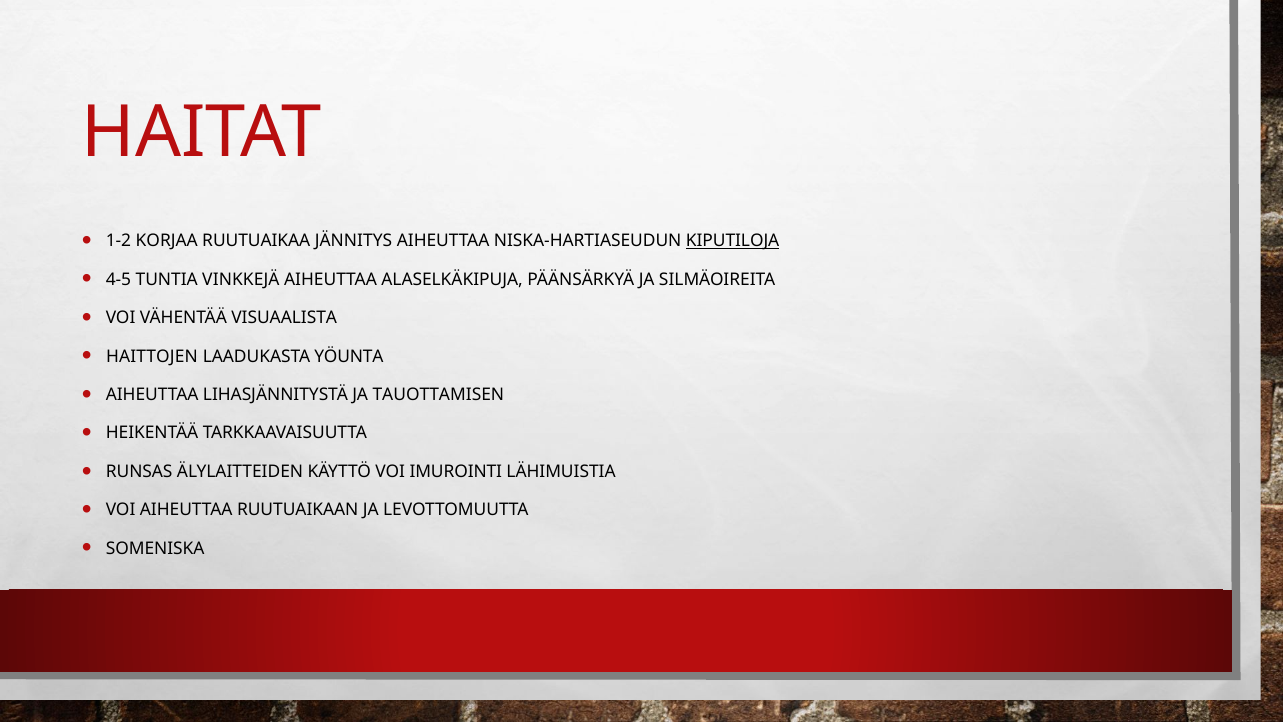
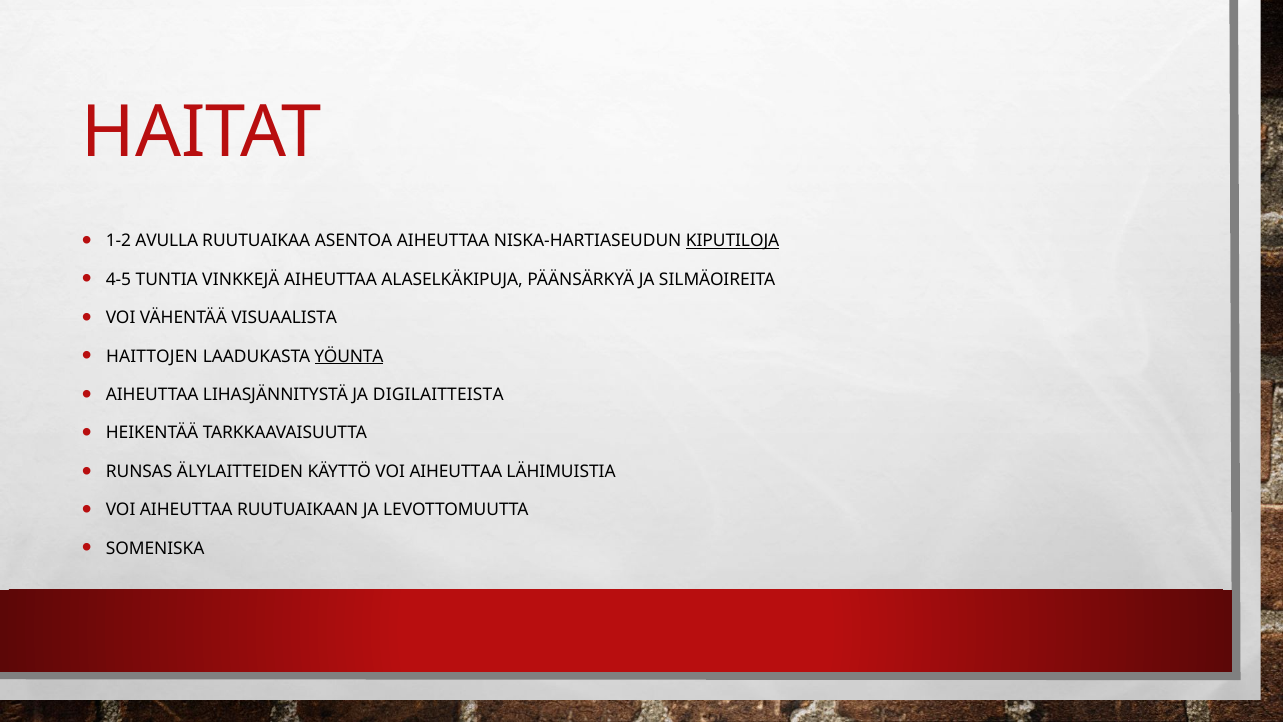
KORJAA: KORJAA -> AVULLA (167, 241)
JÄNNITYS: JÄNNITYS -> ASENTOA (354, 241)
YÖUNTA underline: none -> present (349, 356)
TAUOTTAMISEN: TAUOTTAMISEN -> DIGILAITTEISTA (438, 395)
KÄYTTÖ VOI IMUROINTI: IMUROINTI -> AIHEUTTAA (456, 471)
